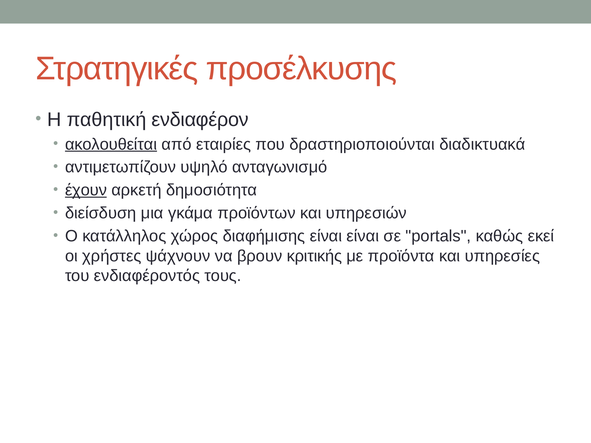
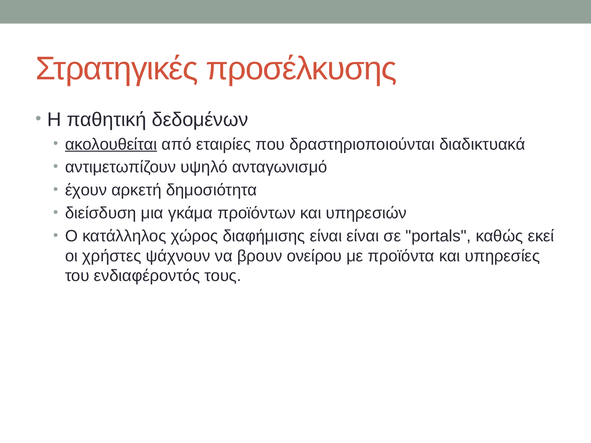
ενδιαφέρον: ενδιαφέρον -> δεδομένων (200, 120)
έχουν underline: present -> none (86, 190)
κριτικής: κριτικής -> ονείρου (314, 256)
